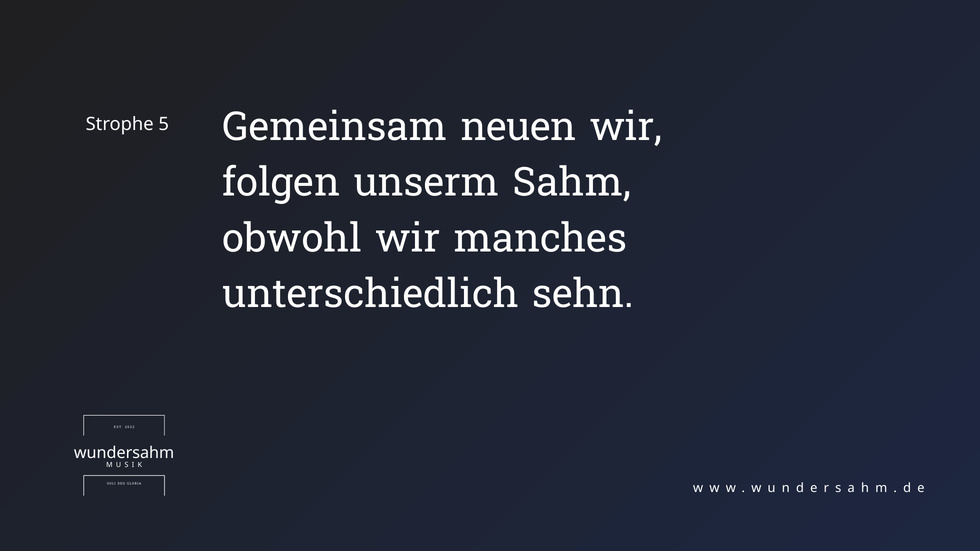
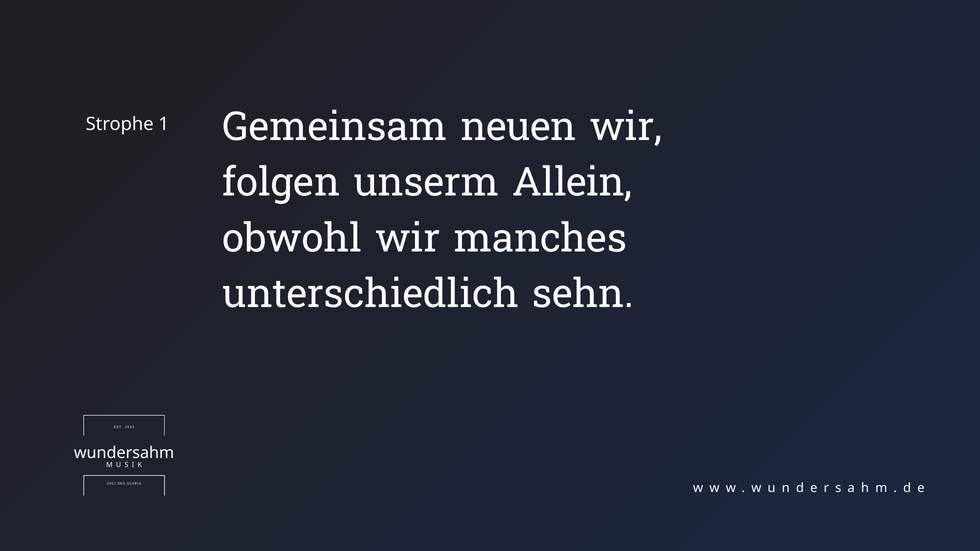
5: 5 -> 1 (164, 124)
Sahm: Sahm -> Allein (572, 183)
